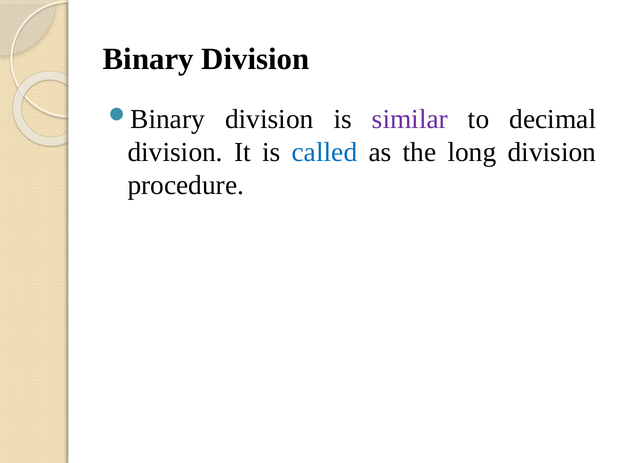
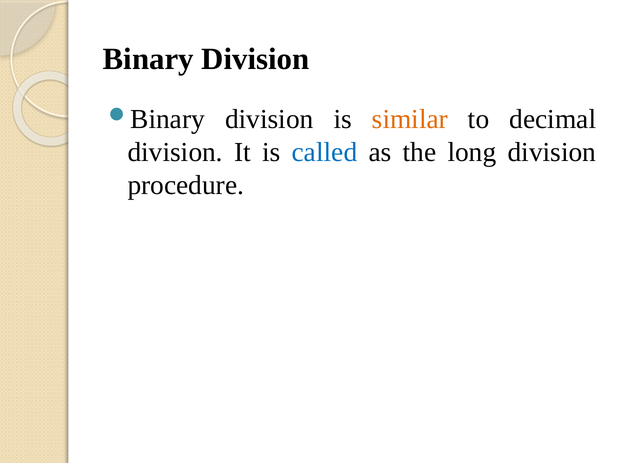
similar colour: purple -> orange (410, 119)
